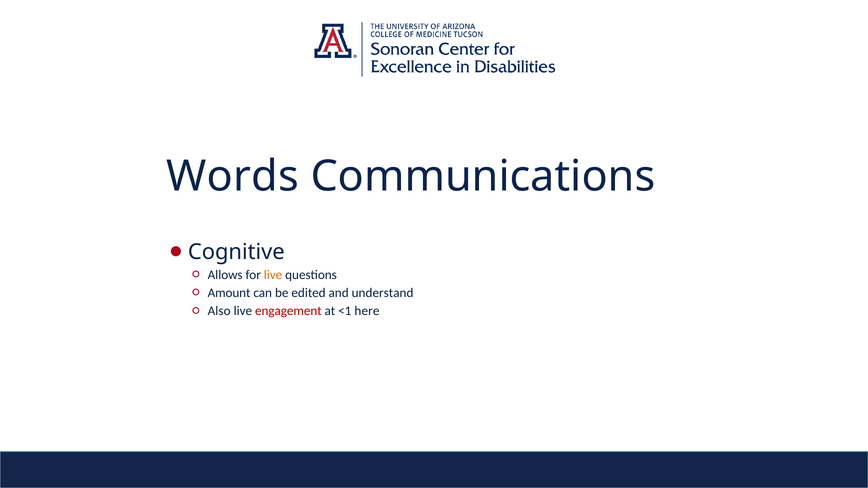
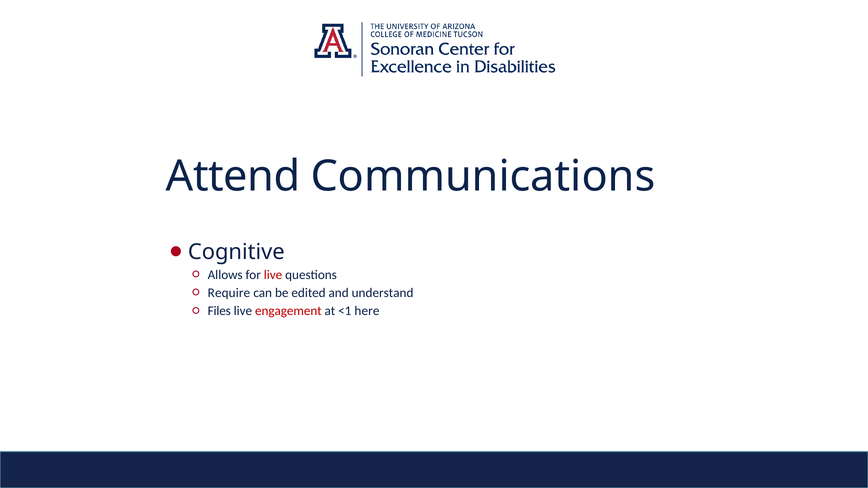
Words: Words -> Attend (233, 177)
live colour: orange -> red (273, 275)
Amount: Amount -> Require (229, 293)
Also: Also -> Files (219, 311)
